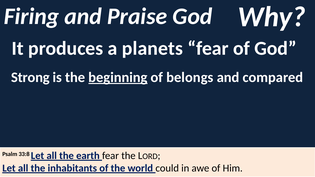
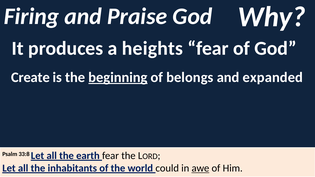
planets: planets -> heights (152, 49)
Strong: Strong -> Create (30, 77)
compared: compared -> expanded (273, 77)
awe underline: none -> present (200, 168)
